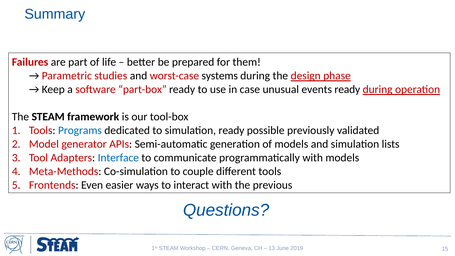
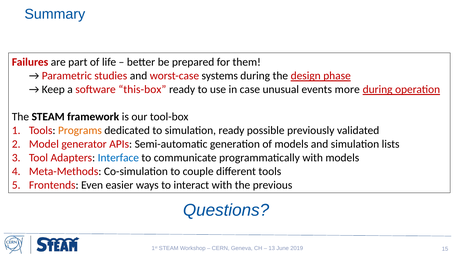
part-box: part-box -> this-box (142, 89)
events ready: ready -> more (347, 89)
Programs colour: blue -> orange (80, 130)
